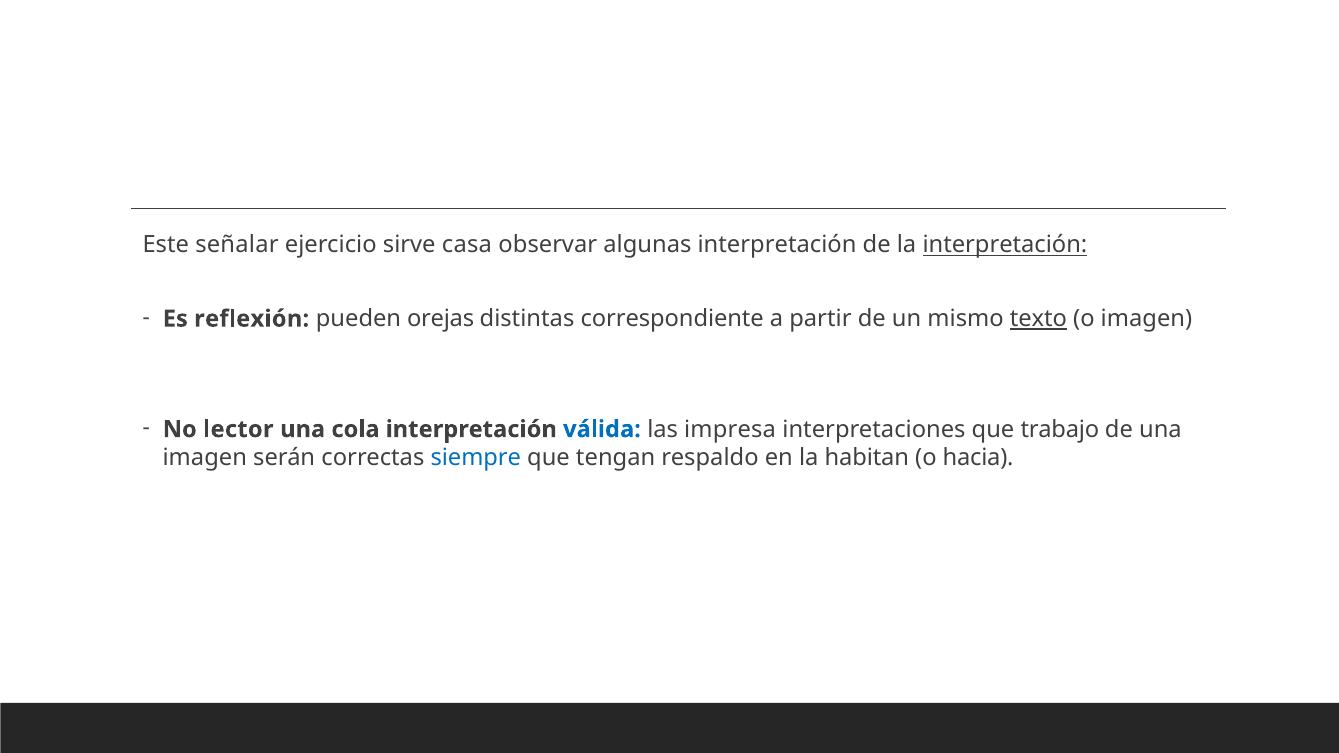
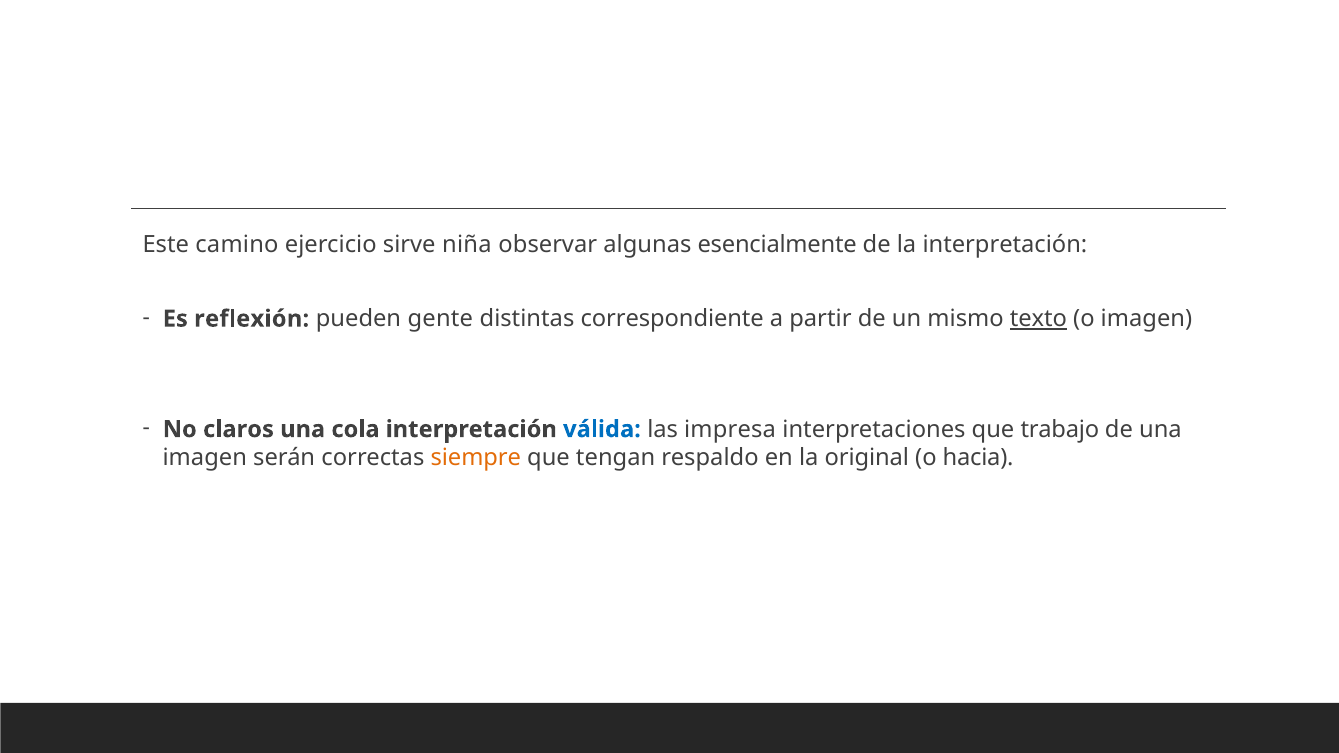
señalar: señalar -> camino (237, 245)
casa: casa -> niña (467, 245)
algunas interpretación: interpretación -> esencialmente (777, 245)
interpretación underline: present -> none (1005, 245)
orejas: orejas -> gente (440, 319)
lector: lector -> claros (238, 429)
siempre colour: blue -> orange (476, 458)
habitan: habitan -> original (867, 458)
